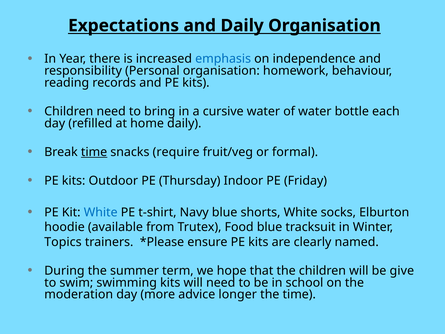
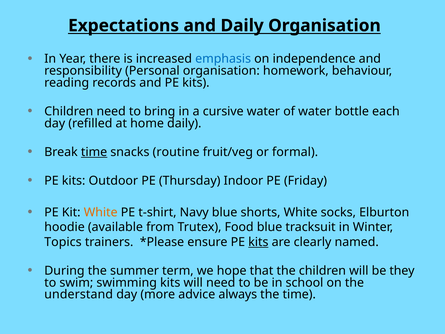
require: require -> routine (176, 152)
White colour: blue -> orange (101, 212)
kits underline: none -> present (258, 242)
give: give -> they (402, 271)
moderation: moderation -> understand (79, 294)
longer: longer -> always (238, 294)
